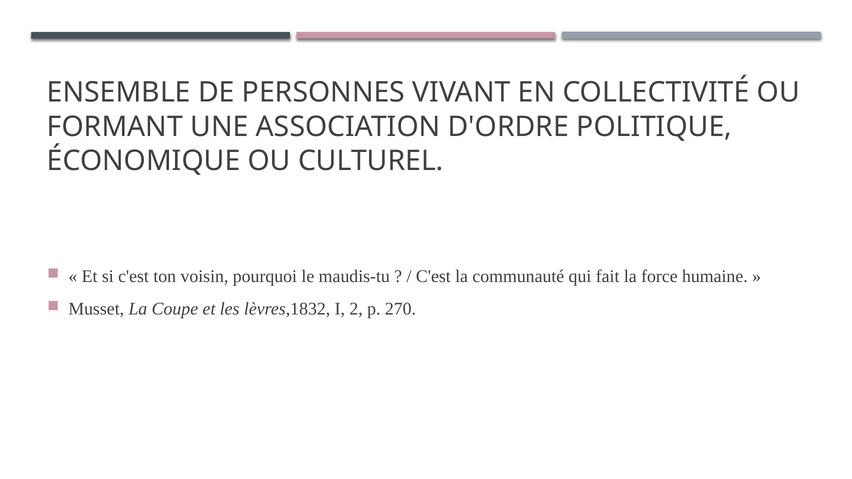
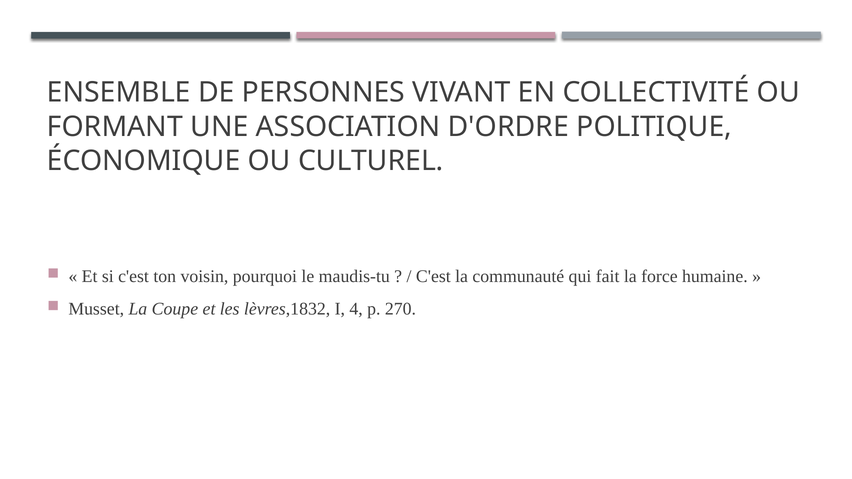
2: 2 -> 4 (356, 309)
